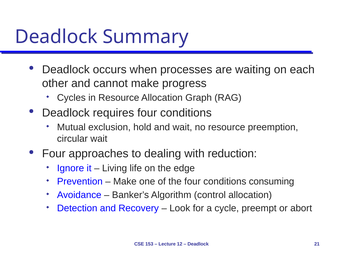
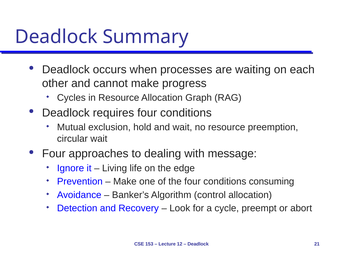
reduction: reduction -> message (232, 153)
